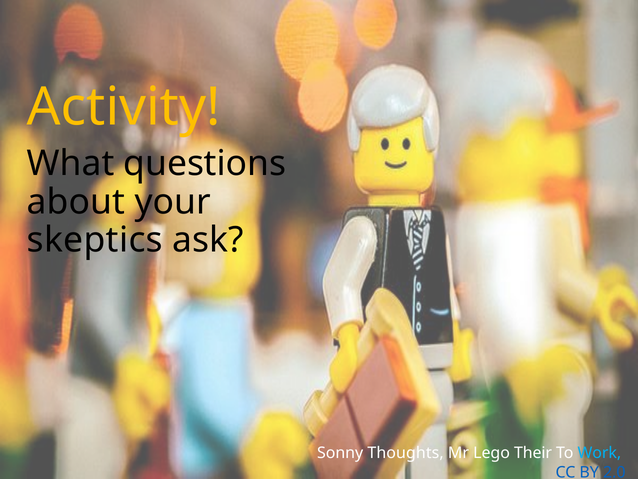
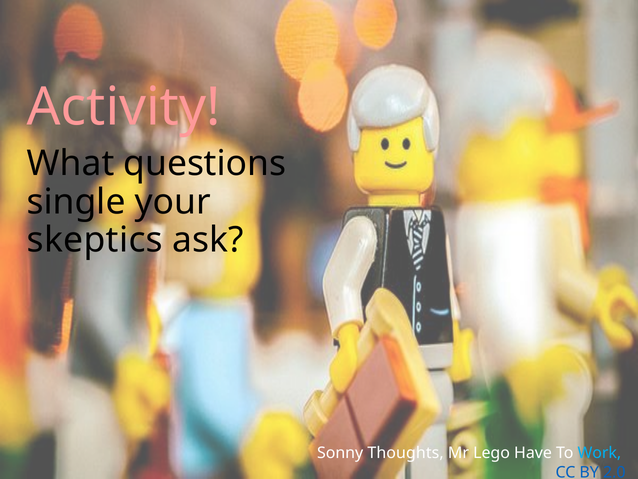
Activity colour: yellow -> pink (124, 107)
about: about -> single (76, 202)
Their: Their -> Have (533, 453)
